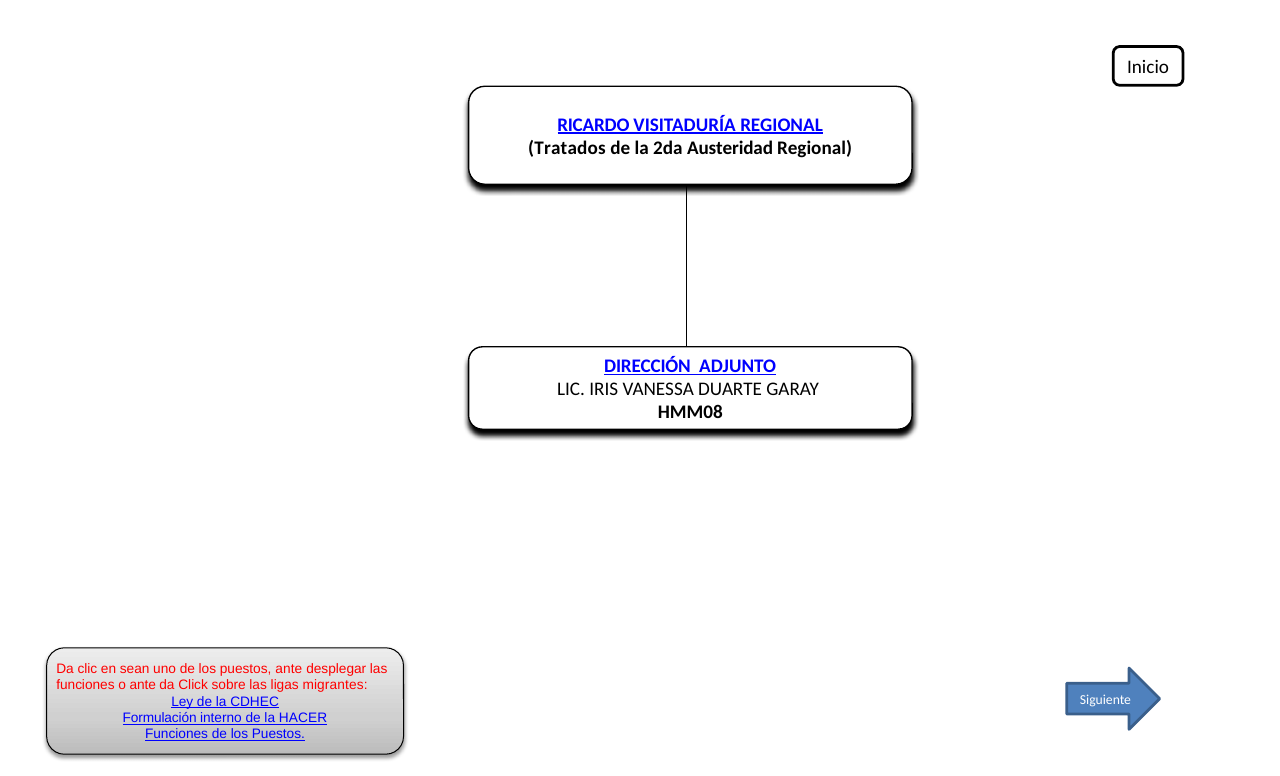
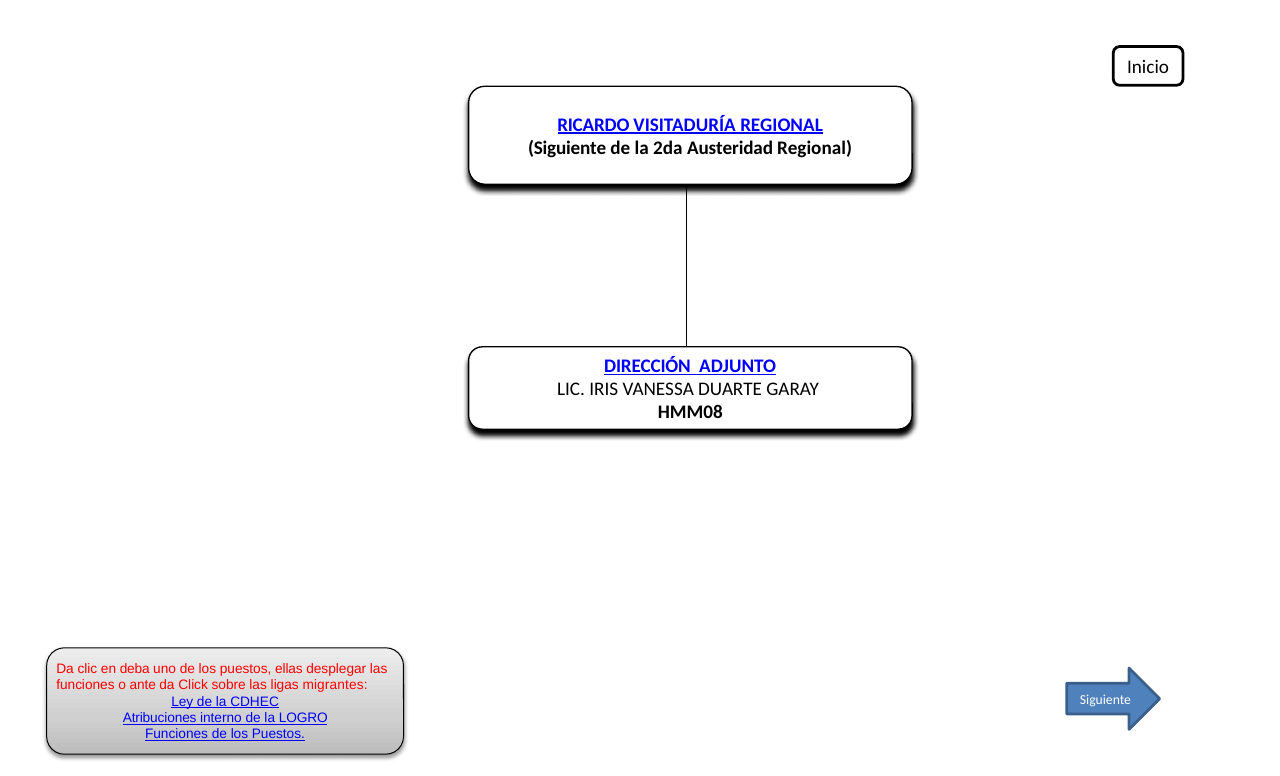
Tratados: Tratados -> Siguiente (567, 148)
sean: sean -> deba (135, 668)
puestos ante: ante -> ellas (289, 668)
Formulación: Formulación -> Atribuciones (160, 718)
HACER: HACER -> LOGRO (303, 718)
